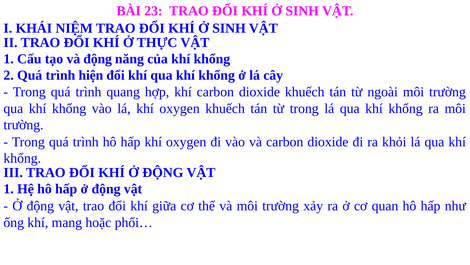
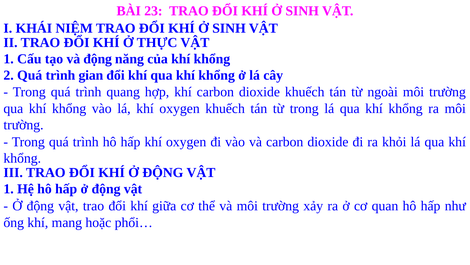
hiện: hiện -> gian (91, 75)
